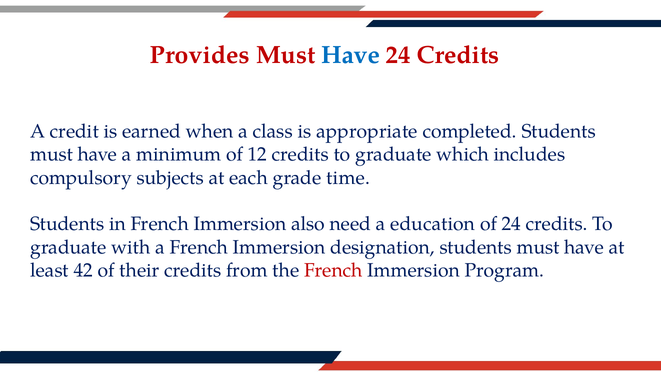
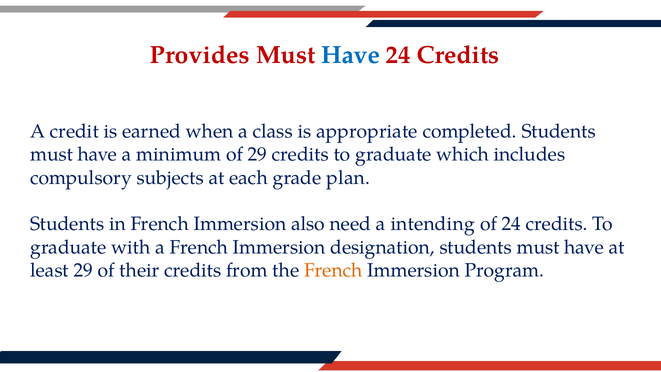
of 12: 12 -> 29 (257, 155)
time: time -> plan (348, 178)
education: education -> intending (433, 224)
least 42: 42 -> 29 (83, 270)
French colour: red -> orange (333, 270)
